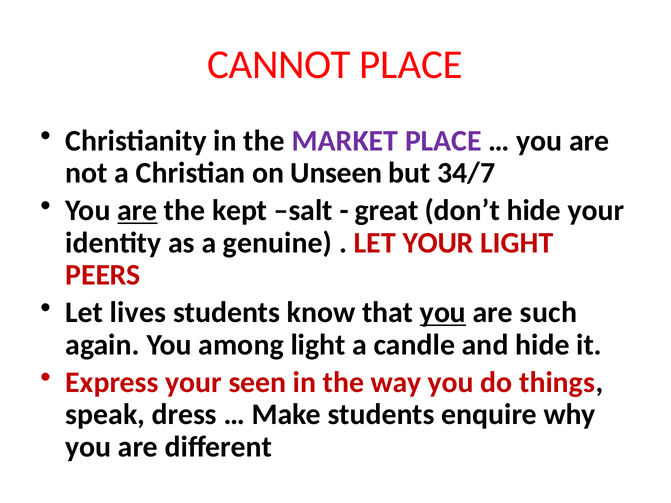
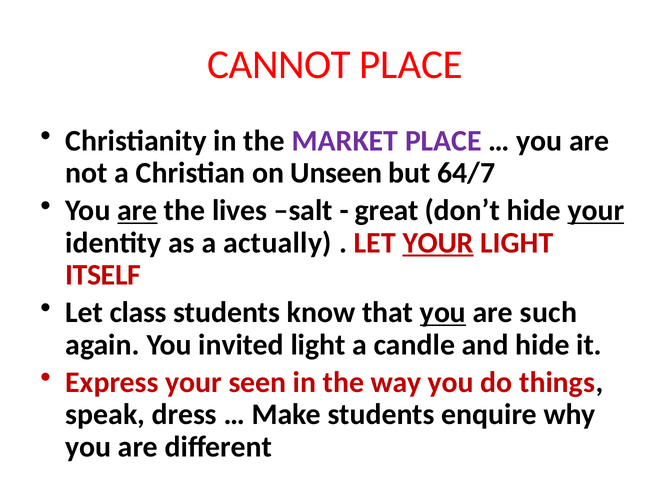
34/7: 34/7 -> 64/7 (466, 173)
kept: kept -> lives (240, 211)
your underline: none -> present (596, 211)
genuine: genuine -> actually (277, 243)
YOUR underline: none -> present (438, 243)
PEERS: PEERS -> ITSELF (103, 275)
lives: lives -> class (138, 313)
among: among -> invited (241, 345)
